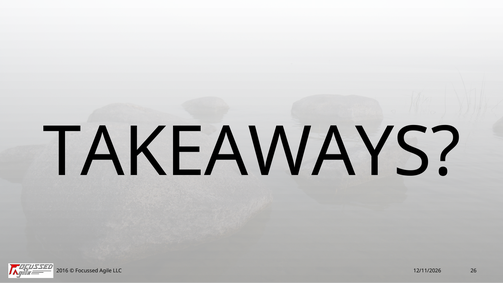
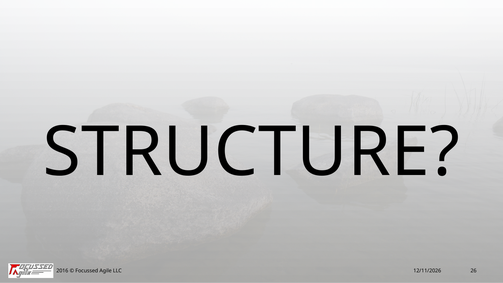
TAKEAWAYS: TAKEAWAYS -> STRUCTURE (251, 152)
